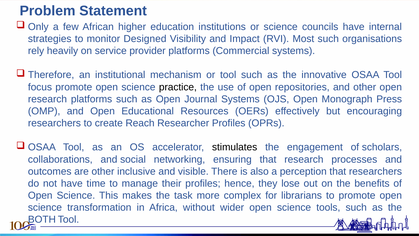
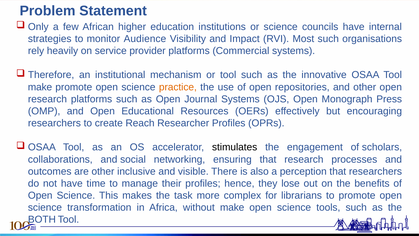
Designed: Designed -> Audience (145, 39)
focus: focus -> make (40, 87)
practice colour: black -> orange (178, 87)
without wider: wider -> make (232, 207)
